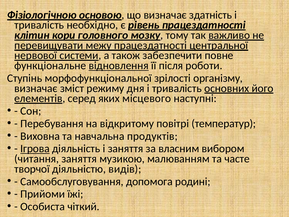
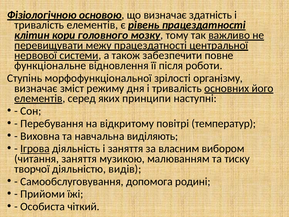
тривалість необхідно: необхідно -> елементів (92, 25)
відновлення underline: present -> none (119, 66)
місцевого: місцевого -> принципи (147, 98)
продуктів: продуктів -> виділяють (152, 136)
часте: часте -> тиску (237, 159)
